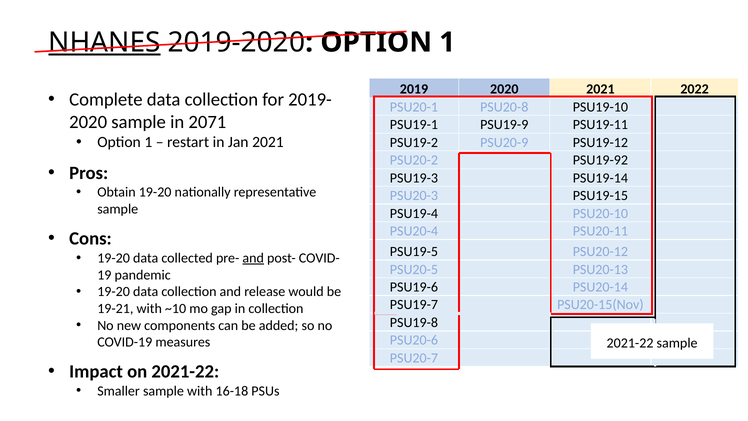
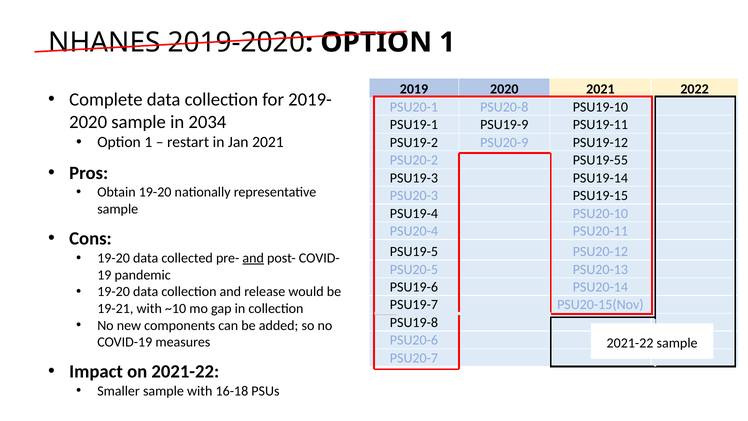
NHANES underline: present -> none (104, 42)
2071: 2071 -> 2034 (207, 122)
PSU19-92: PSU19-92 -> PSU19-55 (600, 160)
